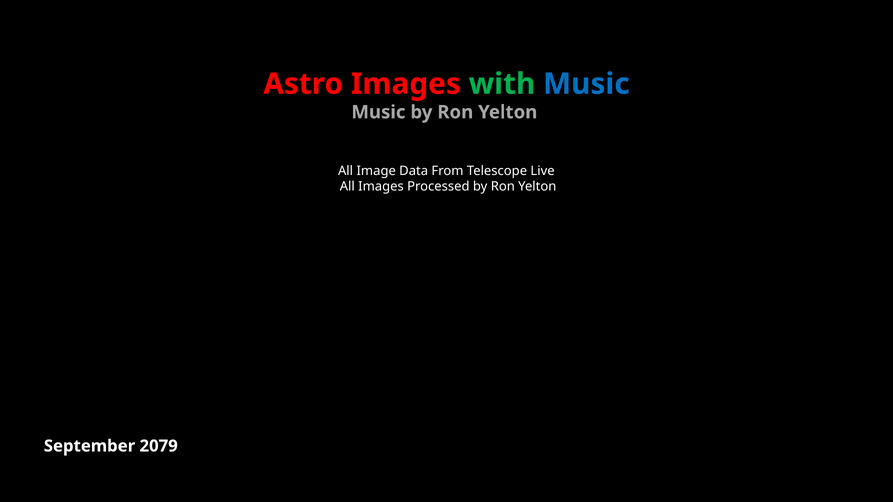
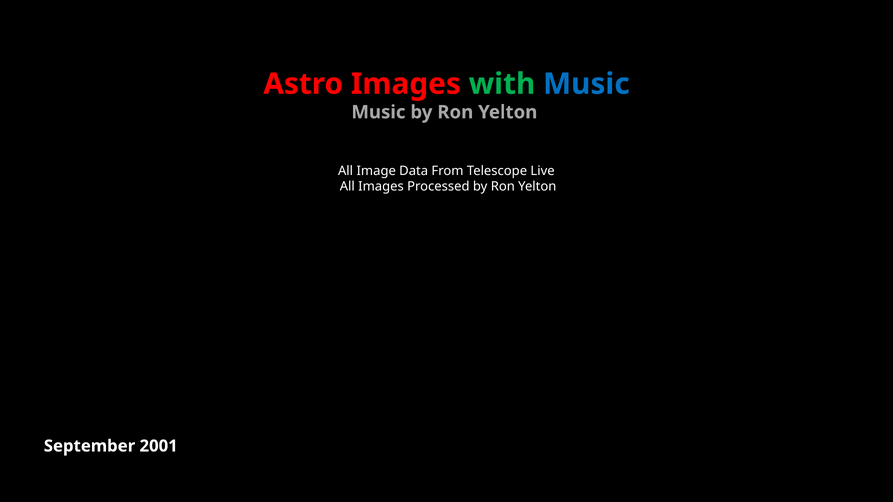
2079: 2079 -> 2001 (159, 446)
